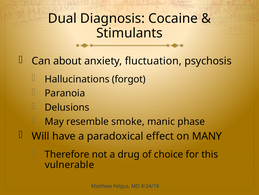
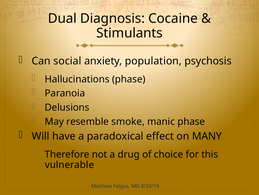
about: about -> social (67, 61)
fluctuation: fluctuation -> population (153, 61)
Hallucinations forgot: forgot -> phase (129, 79)
